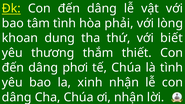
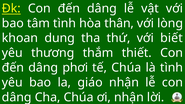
phải: phải -> thân (119, 23)
xinh: xinh -> giáo (90, 82)
